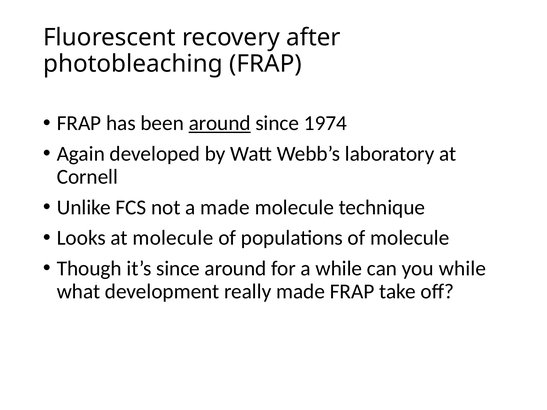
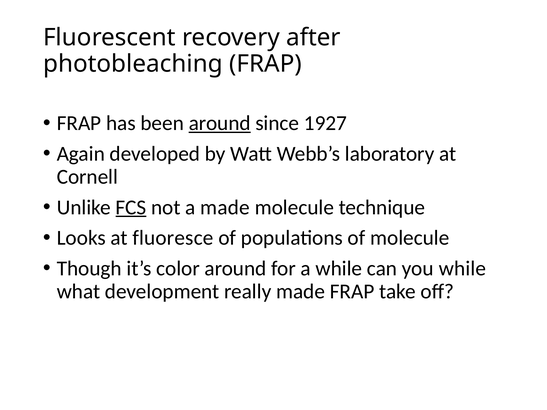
1974: 1974 -> 1927 (325, 123)
FCS underline: none -> present (131, 207)
at molecule: molecule -> fluoresce (173, 238)
it’s since: since -> color (178, 269)
